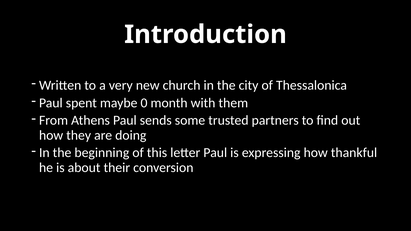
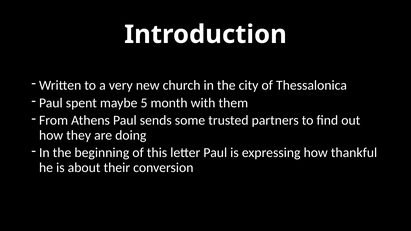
0: 0 -> 5 (144, 103)
